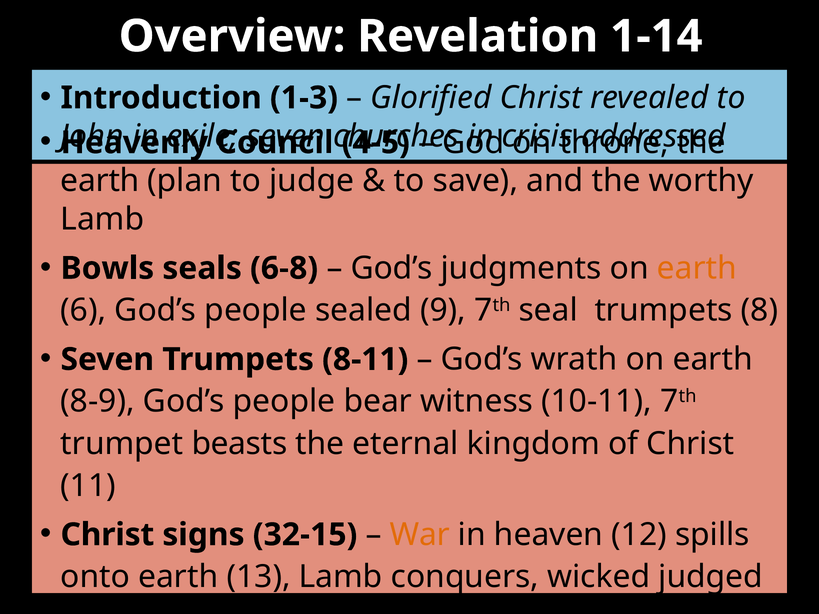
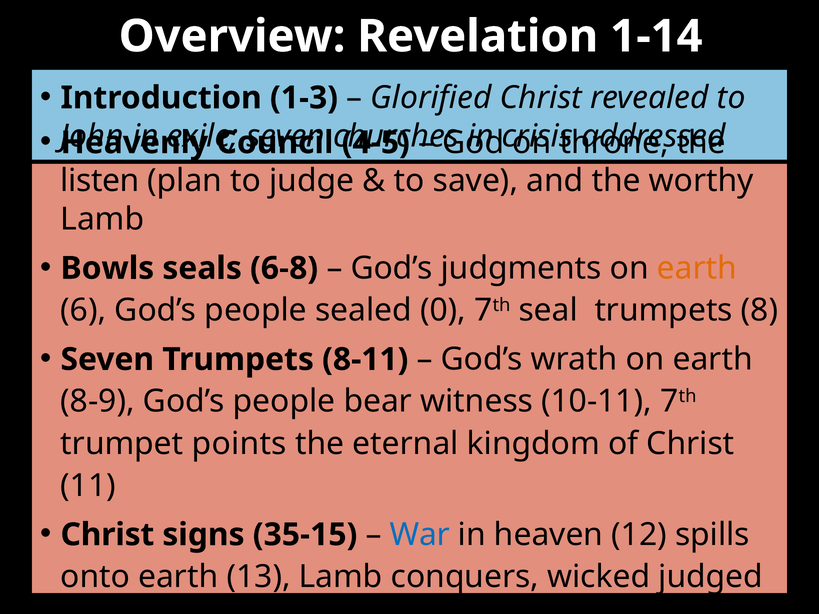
earth: earth -> listen (100, 181)
9: 9 -> 0 (443, 310)
beasts: beasts -> points (239, 444)
32-15: 32-15 -> 35-15 (305, 535)
War colour: orange -> blue (420, 535)
